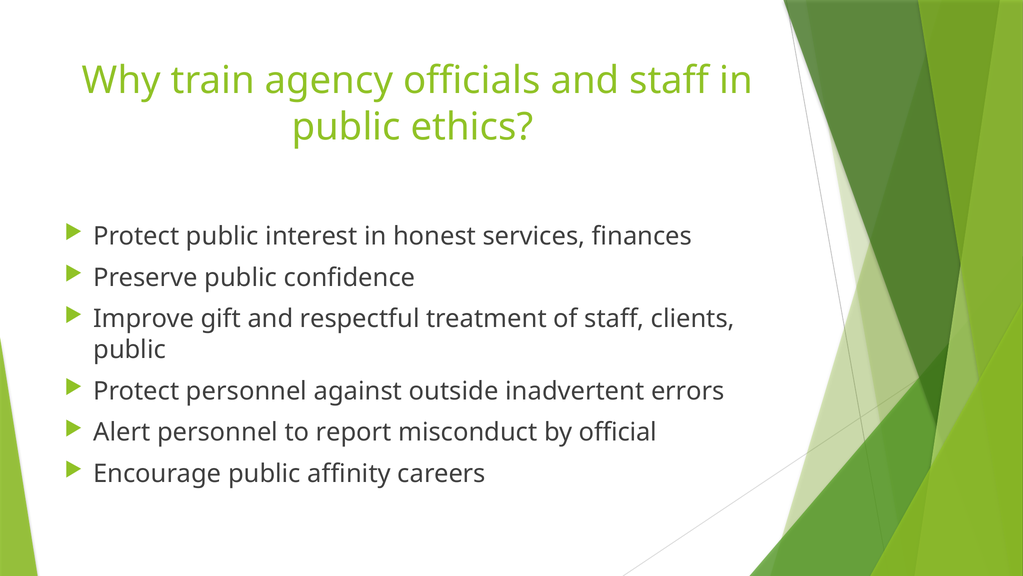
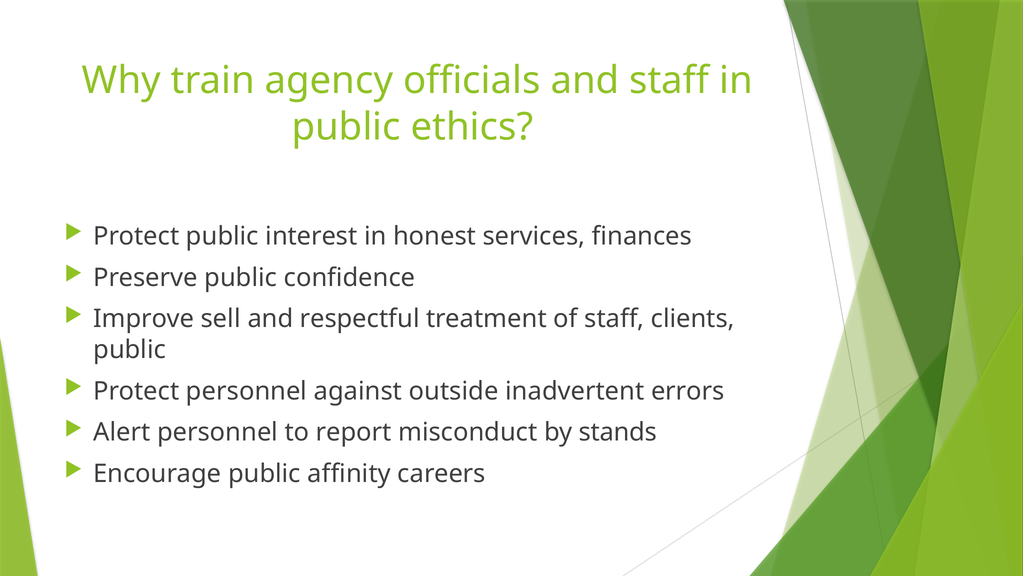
gift: gift -> sell (221, 319)
official: official -> stands (618, 432)
